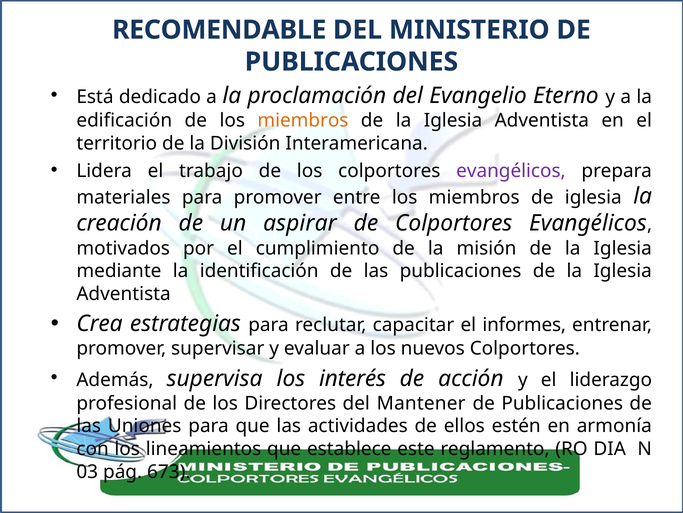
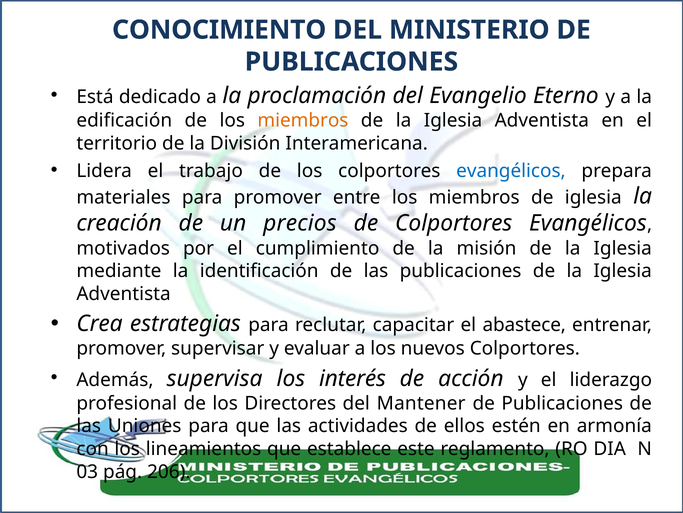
RECOMENDABLE: RECOMENDABLE -> CONOCIMIENTO (219, 30)
evangélicos colour: purple -> blue (511, 171)
aspirar: aspirar -> precios (300, 223)
informes: informes -> abastece (524, 325)
673: 673 -> 206 (169, 471)
